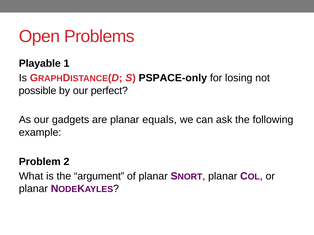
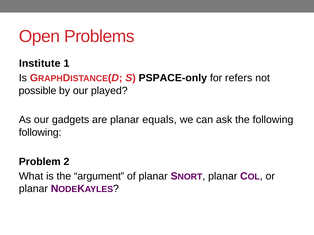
Playable: Playable -> Institute (40, 64)
losing: losing -> refers (239, 78)
perfect: perfect -> played (109, 91)
example: example -> following (40, 133)
